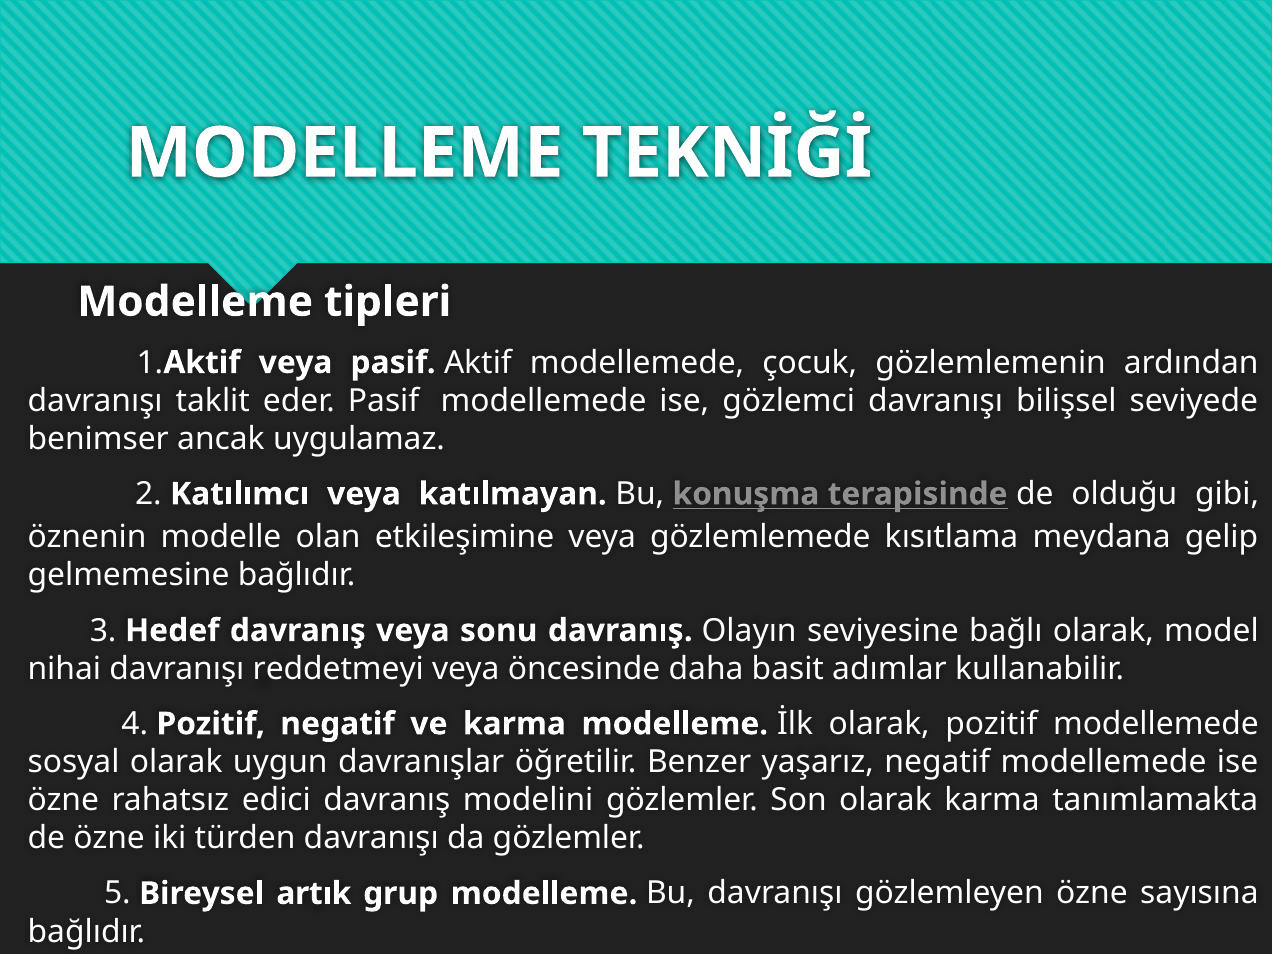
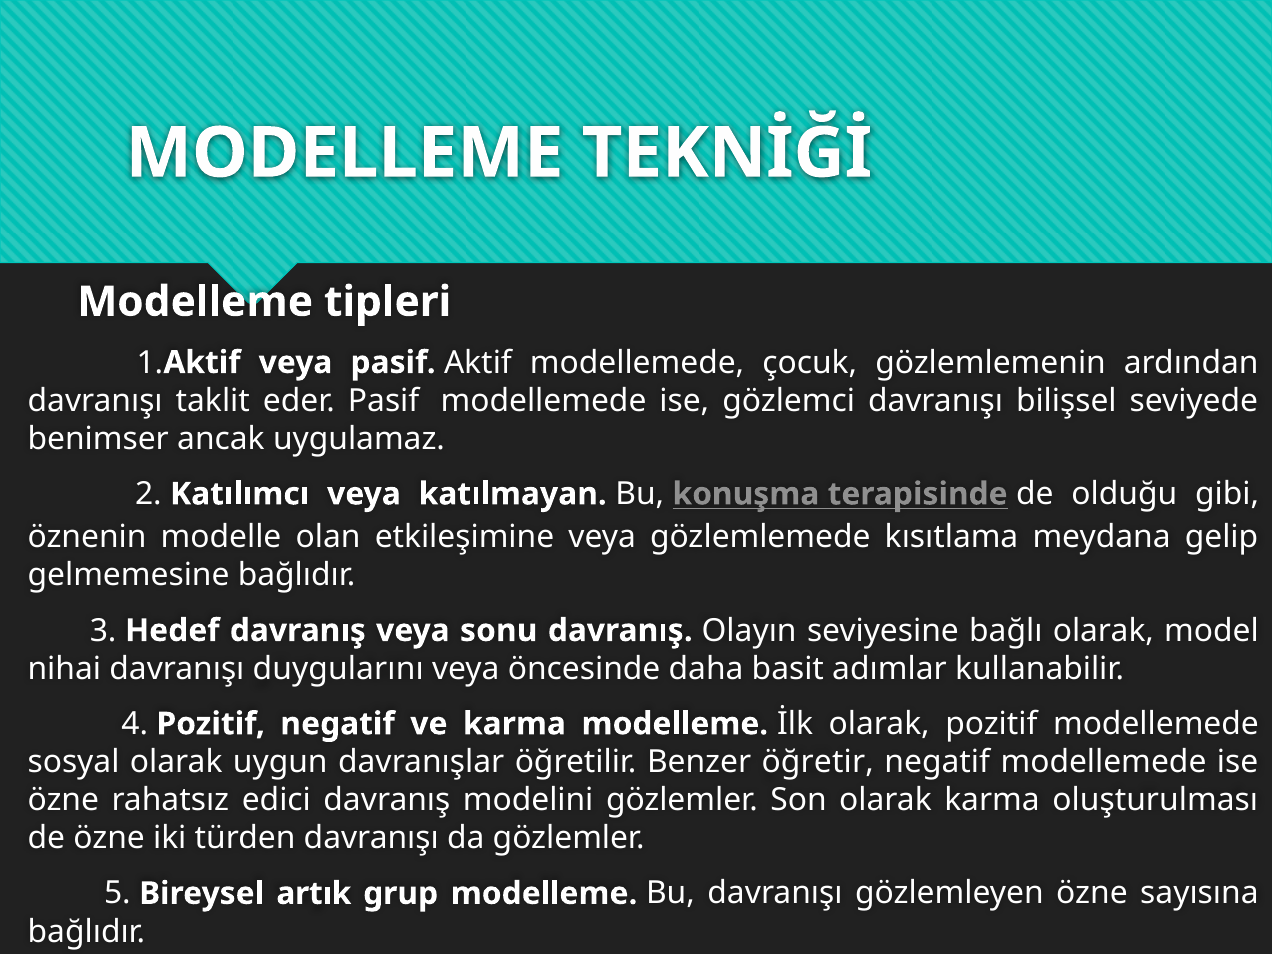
reddetmeyi: reddetmeyi -> duygularını (338, 669)
yaşarız: yaşarız -> öğretir (818, 762)
tanımlamakta: tanımlamakta -> oluşturulması (1155, 800)
